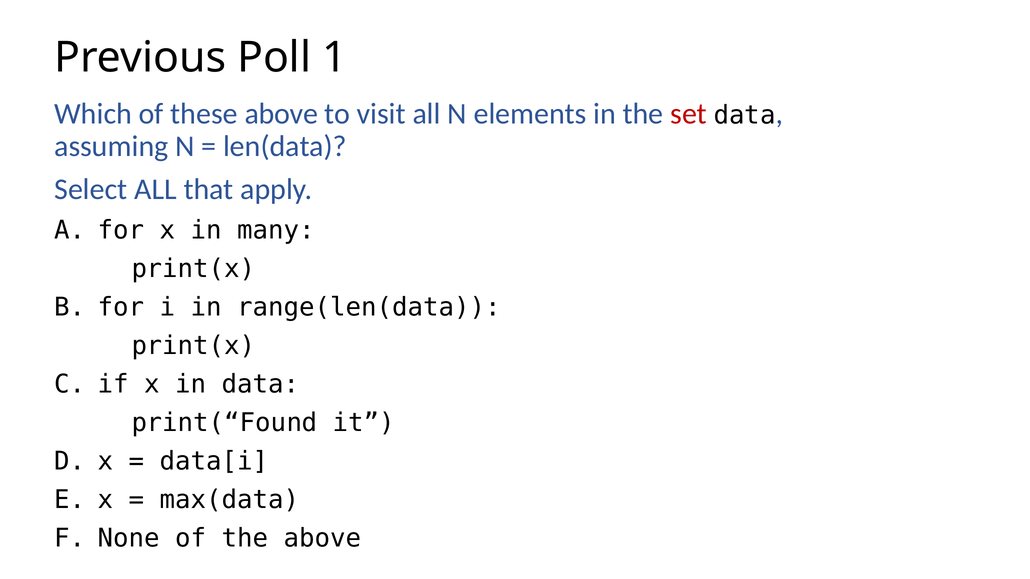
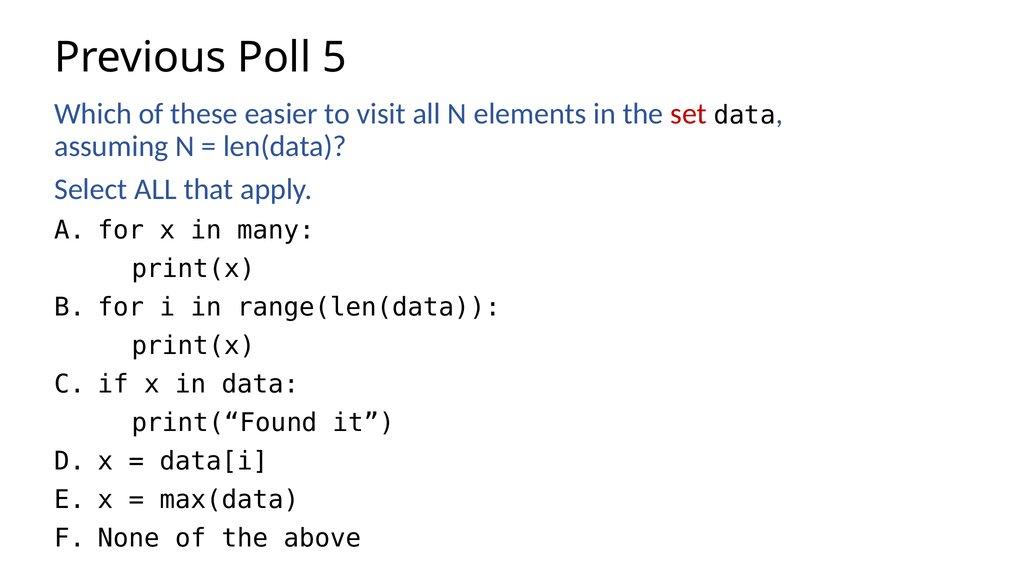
1: 1 -> 5 (335, 58)
these above: above -> easier (281, 114)
